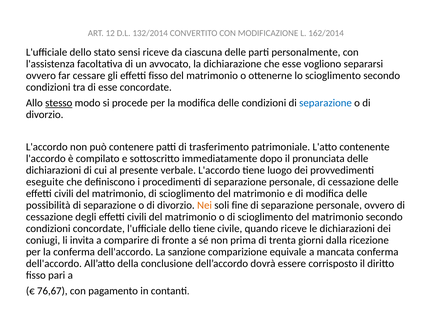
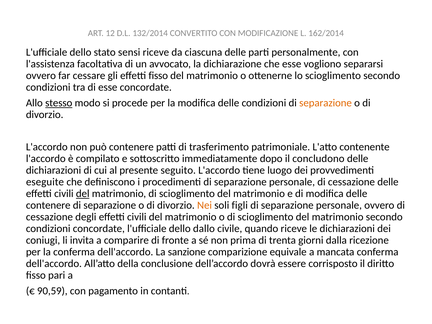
separazione colour: blue -> orange (326, 103)
pronunciata: pronunciata -> concludono (318, 159)
verbale: verbale -> seguito (178, 170)
del underline: none -> present (83, 194)
possibilità: possibilità -> contenere (48, 205)
fine: fine -> figli (240, 205)
dello tiene: tiene -> dallo (204, 229)
76,67: 76,67 -> 90,59 (52, 291)
